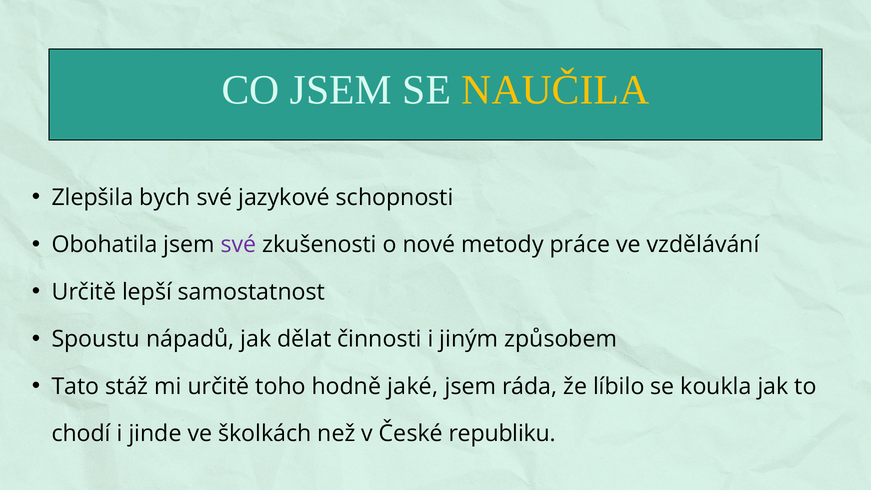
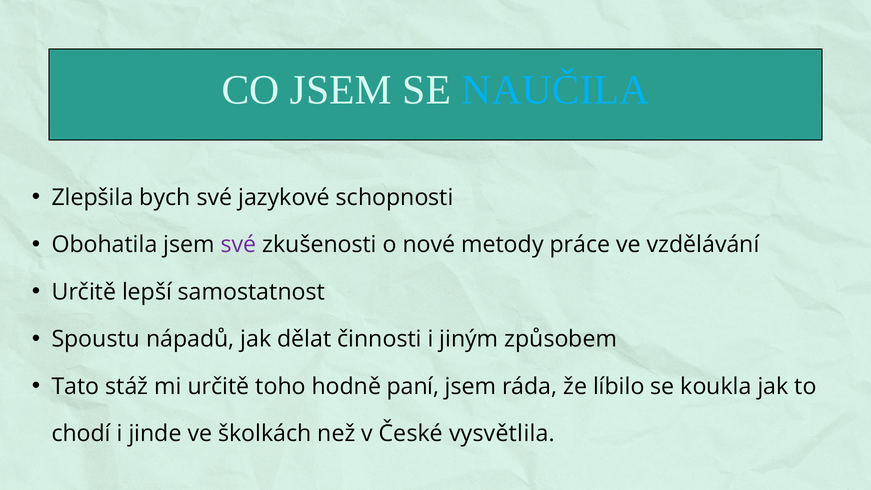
NAUČILA colour: yellow -> light blue (555, 90)
jaké: jaké -> paní (413, 387)
republiku: republiku -> vysvětlila (502, 434)
